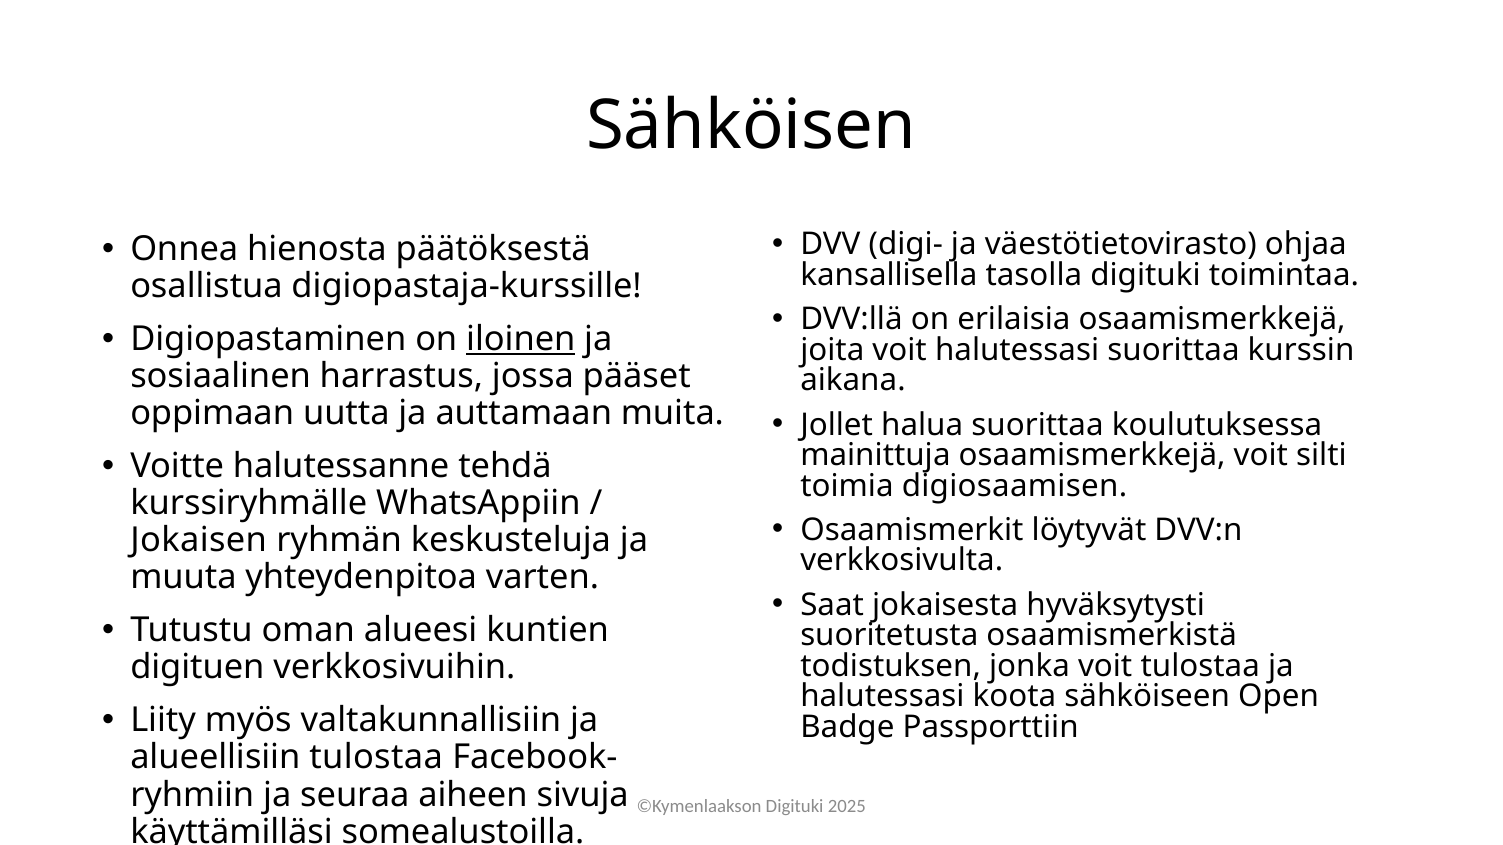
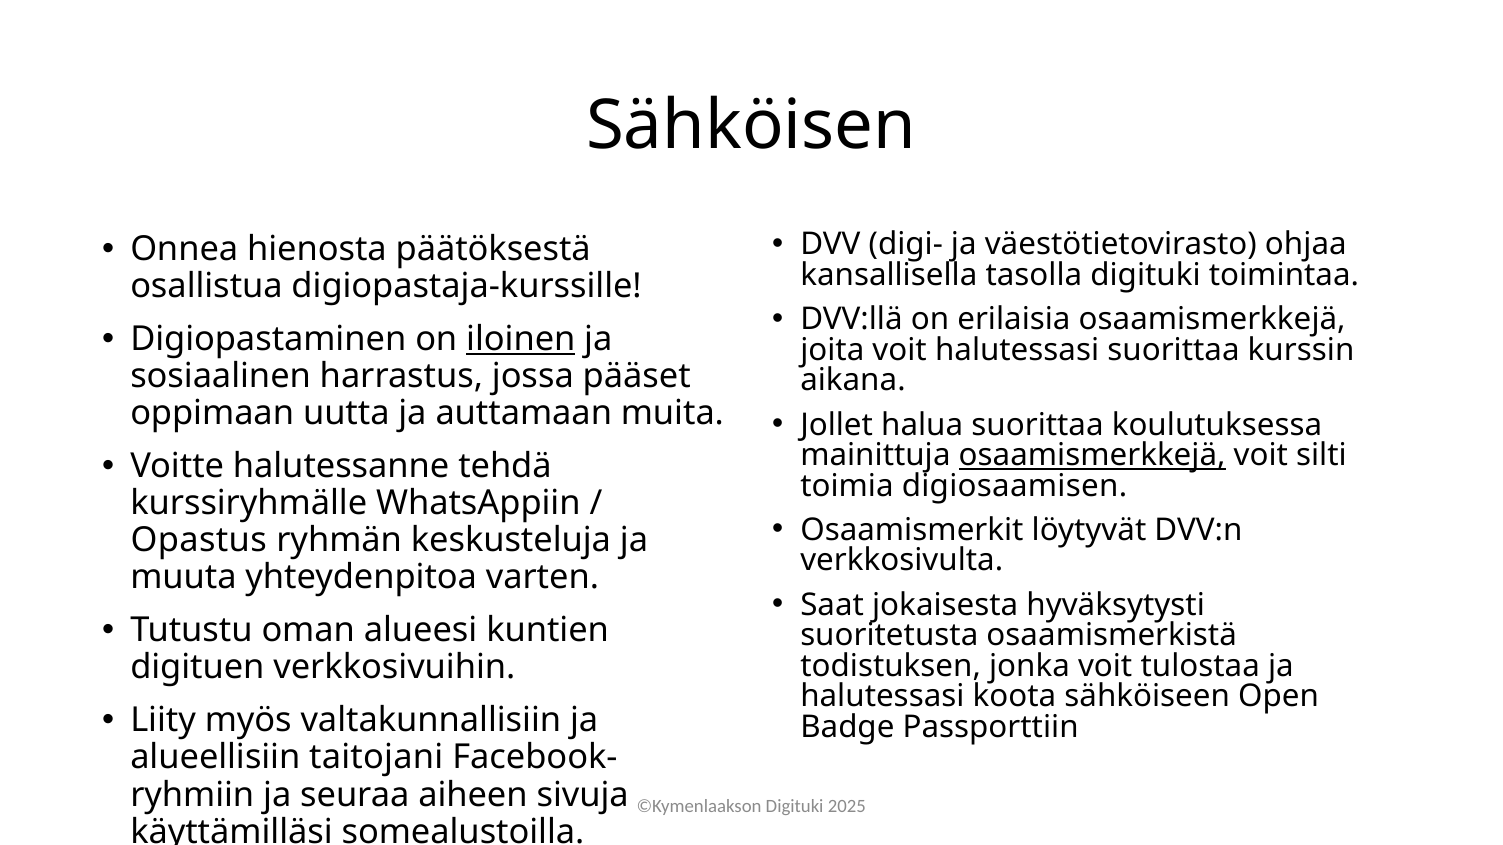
osaamismerkkejä underline: none -> present (1092, 456)
Jokaisen: Jokaisen -> Opastus (199, 541)
alueellisiin tulostaa: tulostaa -> taitojani (376, 758)
